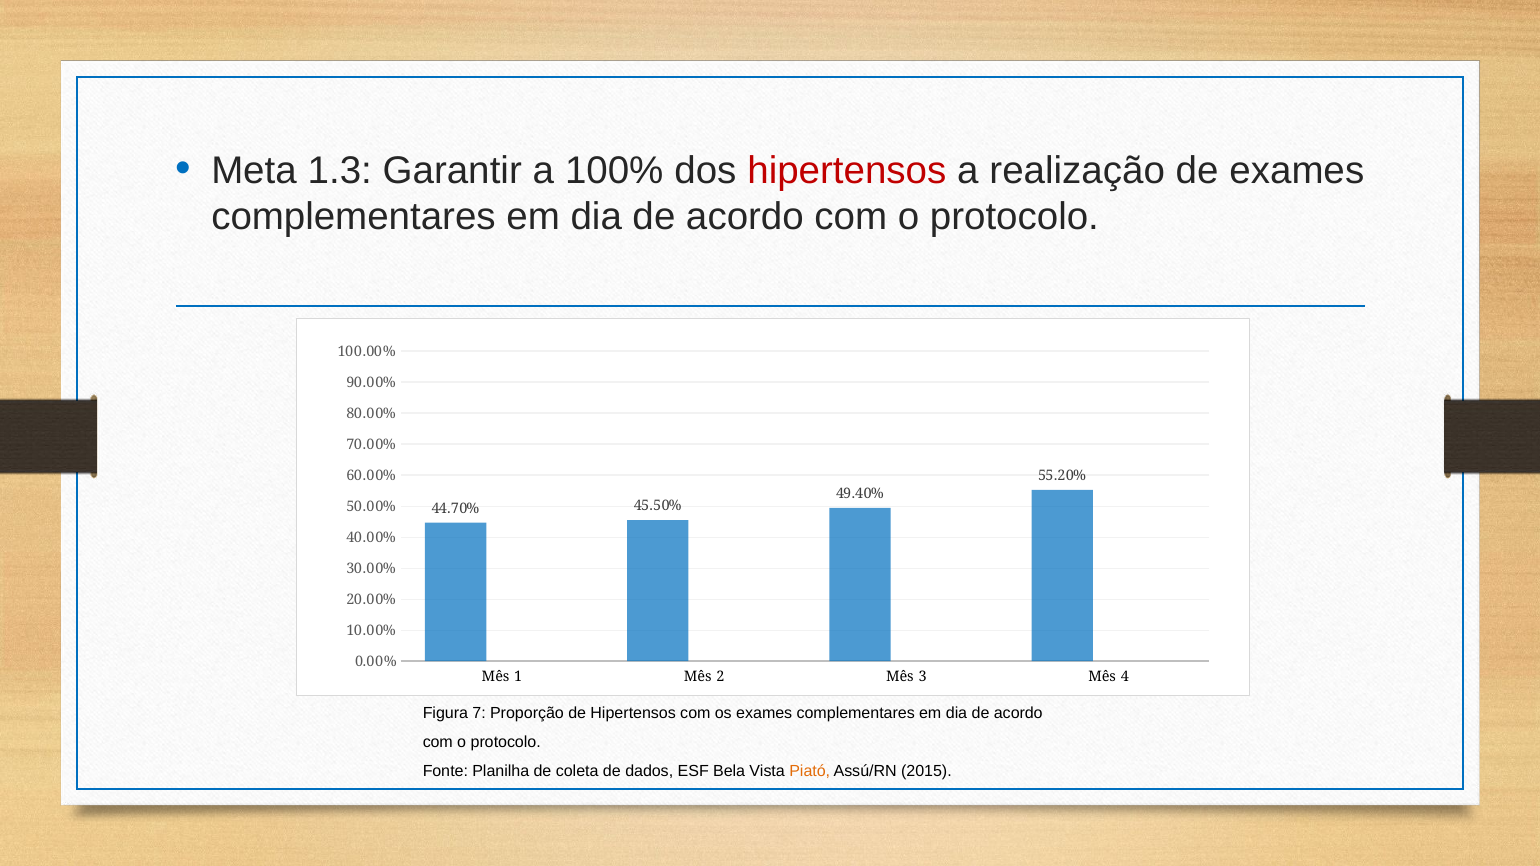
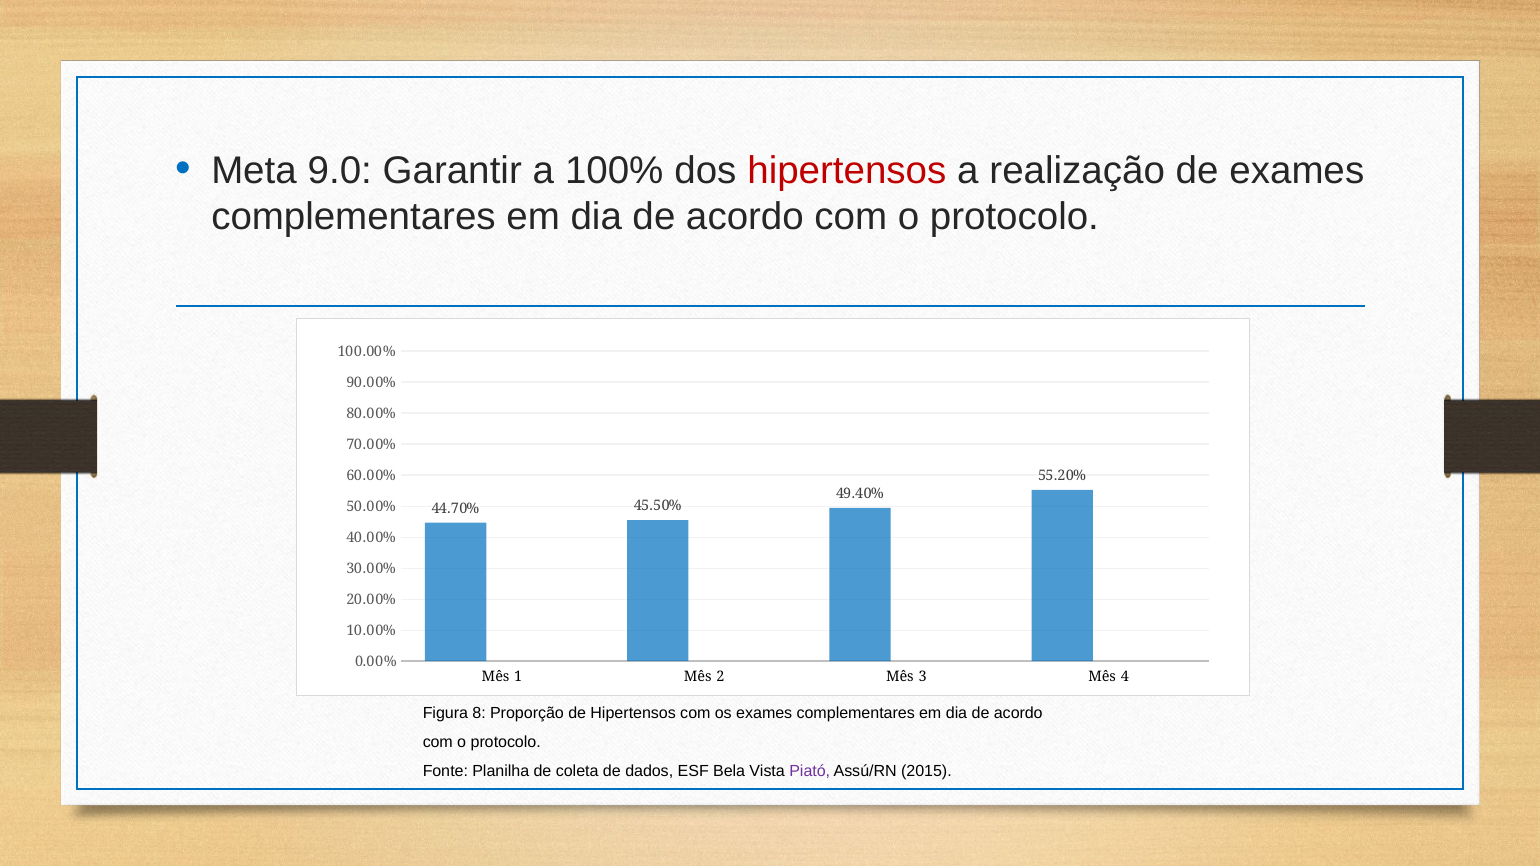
1.3: 1.3 -> 9.0 (340, 170)
7: 7 -> 8 (479, 713)
Piató colour: orange -> purple (810, 771)
